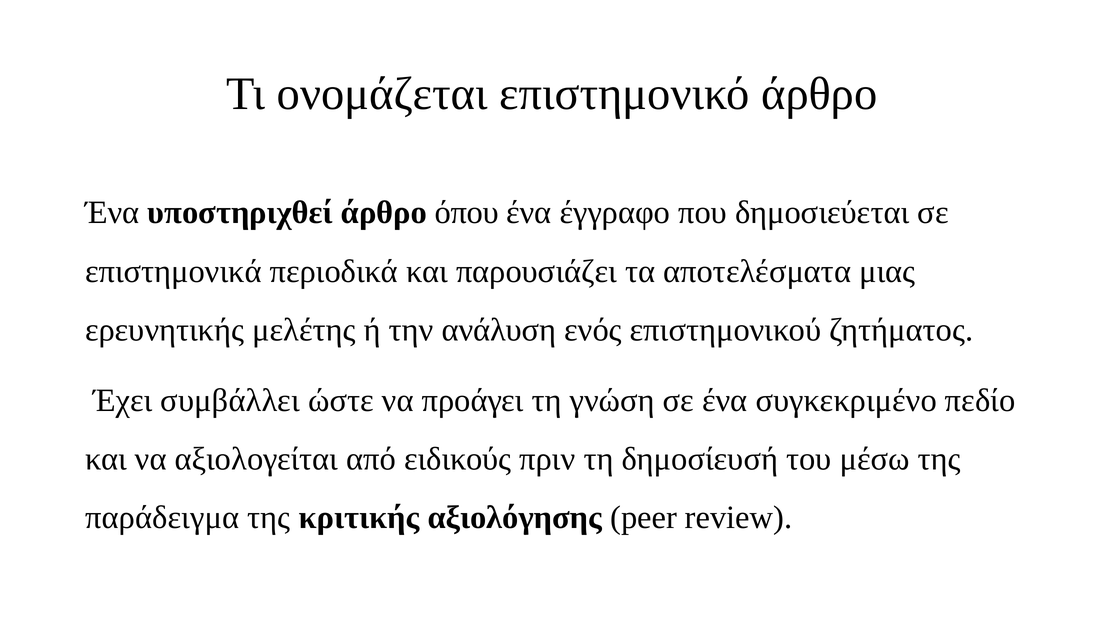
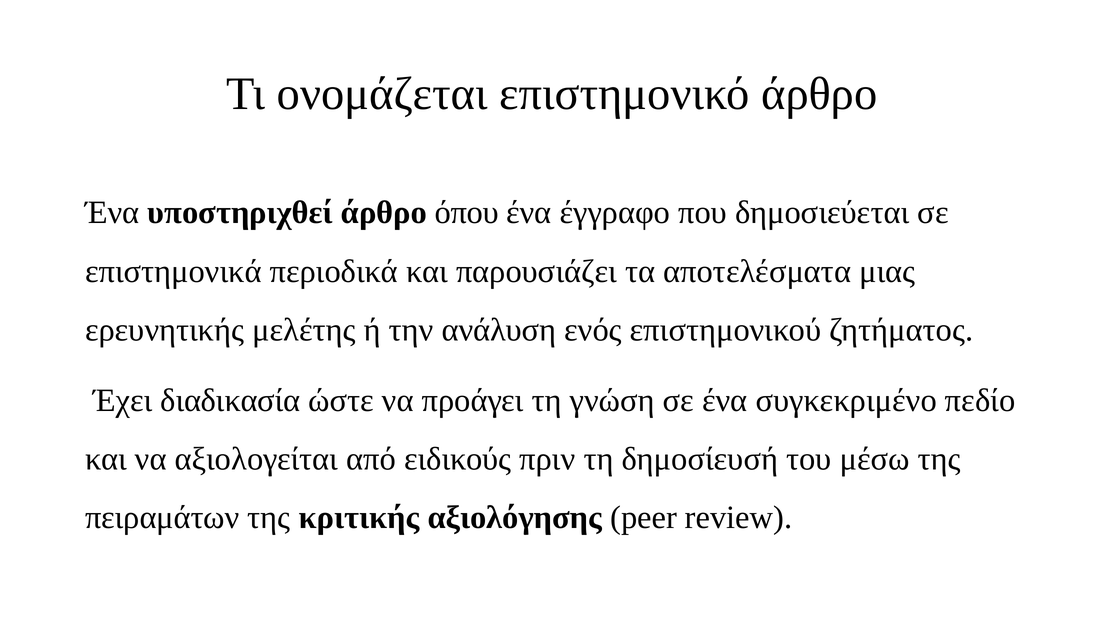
συμβάλλει: συμβάλλει -> διαδικασία (230, 400)
παράδειγμα: παράδειγμα -> πειραμάτων (162, 517)
